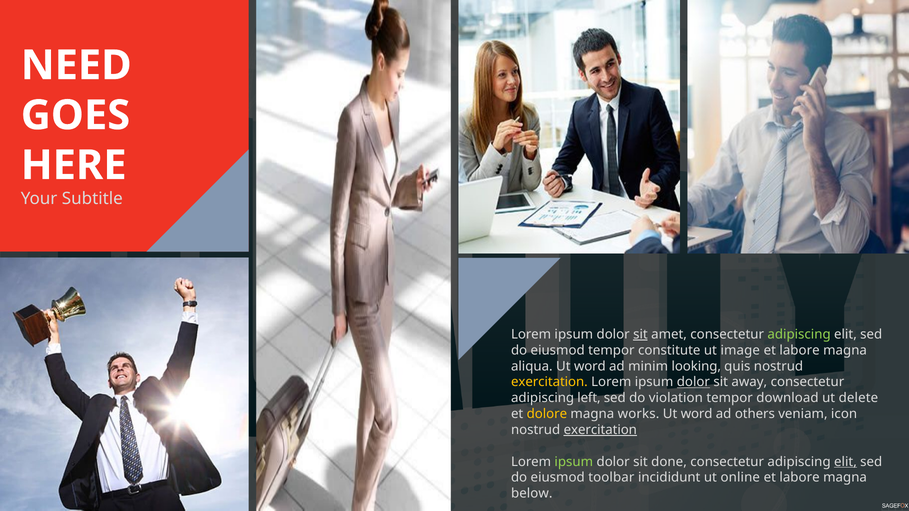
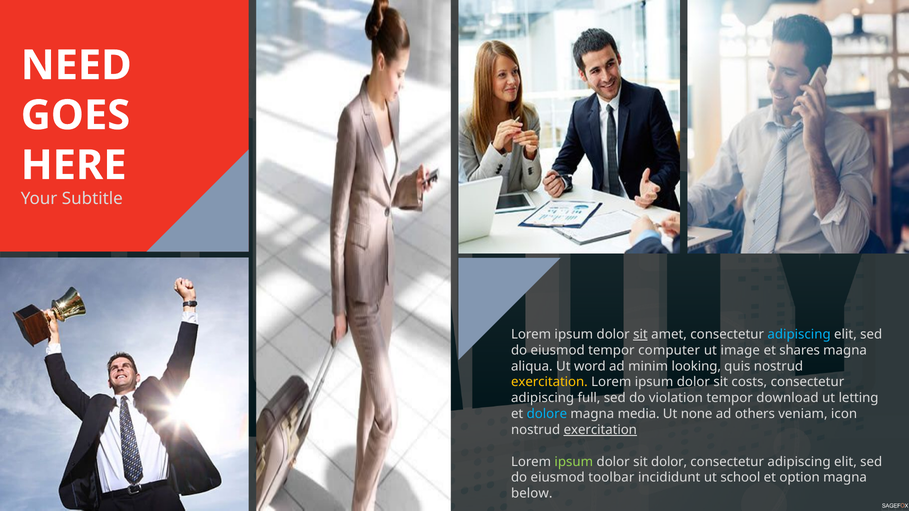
adipiscing colour: light green -> light blue (799, 335)
constitute: constitute -> computer (669, 351)
labore: labore -> shares (800, 351)
dolor underline: present -> none (693, 382)
away: away -> costs (749, 382)
left: left -> full (589, 398)
delete: delete -> letting (859, 398)
dolore colour: yellow -> light blue (547, 414)
works: works -> media (639, 414)
word: word -> none (697, 414)
sit done: done -> dolor (669, 462)
elit underline: present -> none (845, 462)
online: online -> school (740, 478)
labore: labore -> option (800, 478)
